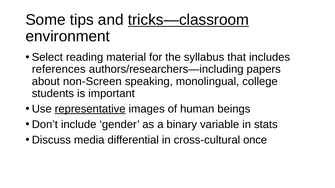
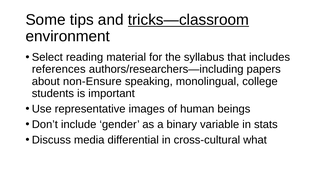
non-Screen: non-Screen -> non-Ensure (92, 82)
representative underline: present -> none (90, 109)
once: once -> what (255, 140)
